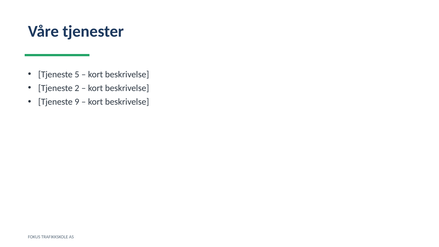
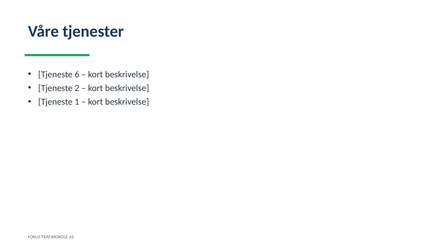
5: 5 -> 6 (77, 74)
9: 9 -> 1 (77, 102)
